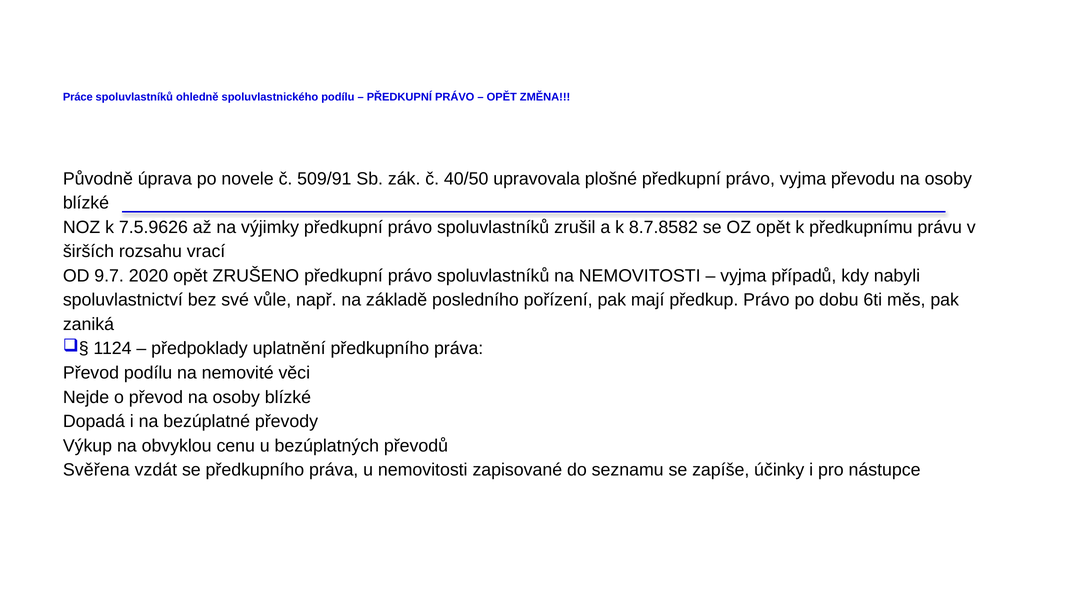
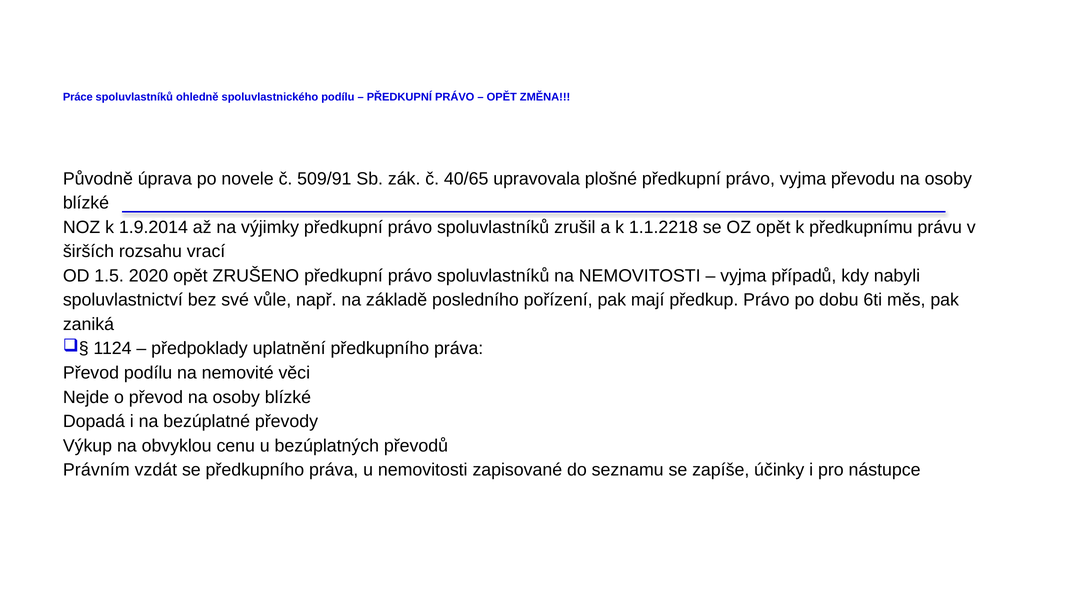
40/50: 40/50 -> 40/65 (466, 179)
7.5.9626: 7.5.9626 -> 1.9.2014 (153, 227)
8.7.8582: 8.7.8582 -> 1.1.2218 (663, 227)
9.7: 9.7 -> 1.5 (109, 276)
Svěřena: Svěřena -> Právním (96, 470)
